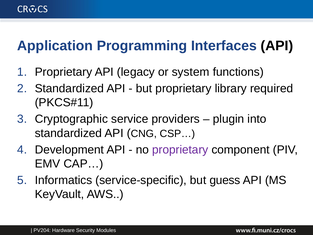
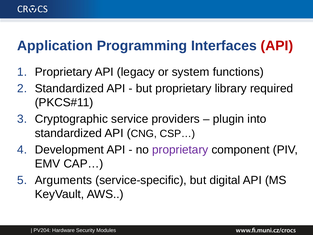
API colour: black -> red (277, 46)
Informatics: Informatics -> Arguments (63, 180)
guess: guess -> digital (225, 180)
